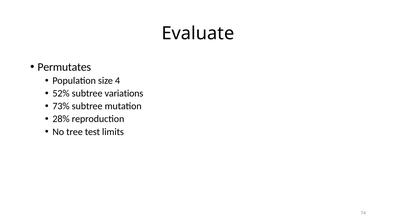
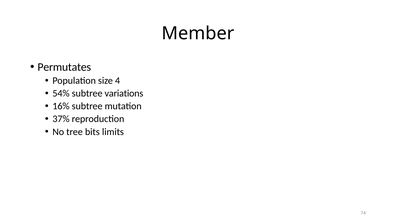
Evaluate: Evaluate -> Member (198, 33)
52%: 52% -> 54% (61, 93)
73%: 73% -> 16% (61, 106)
28%: 28% -> 37% (61, 119)
test: test -> bits (92, 132)
